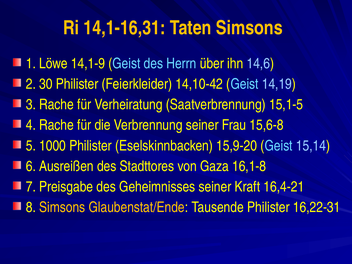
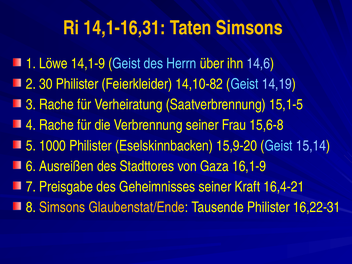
14,10-42: 14,10-42 -> 14,10-82 (199, 84)
16,1-8: 16,1-8 -> 16,1-9 (249, 166)
